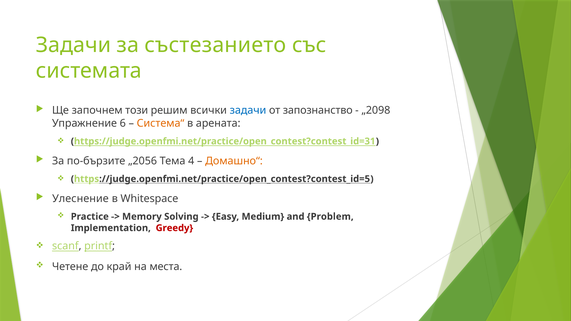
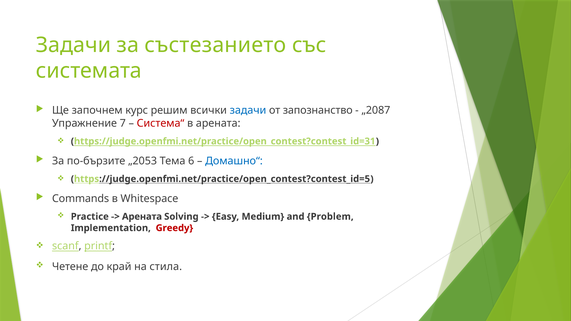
този: този -> курс (137, 111)
„2098: „2098 -> „2087 (376, 111)
6: 6 -> 7 (123, 123)
Система“ colour: orange -> red (161, 123)
„2056: „2056 -> „2053 (143, 161)
4: 4 -> 6 (191, 161)
Домашно“ colour: orange -> blue (234, 161)
Улеснение: Улеснение -> Commands (81, 199)
Memory: Memory -> Арената (142, 217)
места: места -> стила (166, 267)
